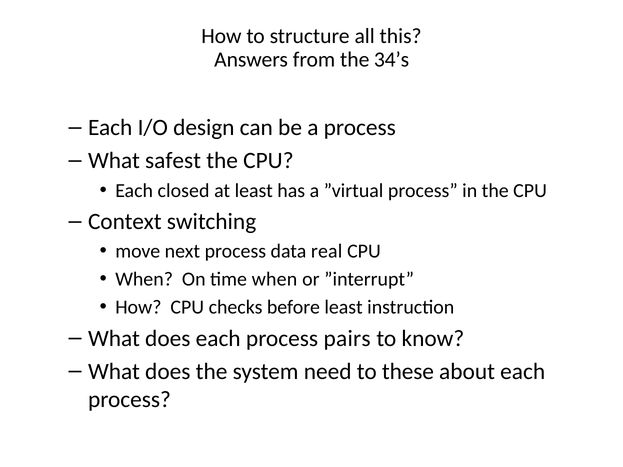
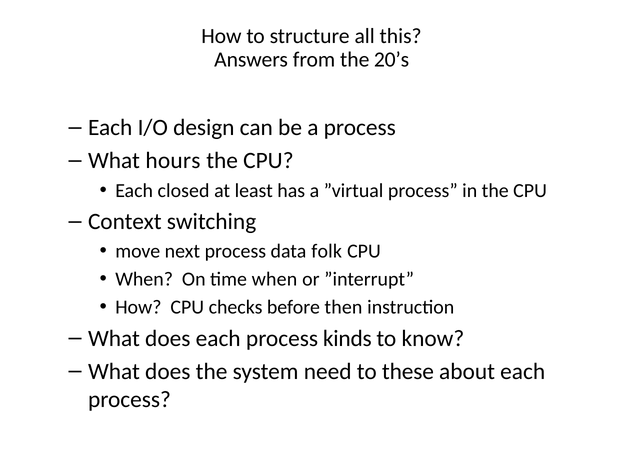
34’s: 34’s -> 20’s (392, 60)
safest: safest -> hours (173, 161)
real: real -> folk (327, 252)
before least: least -> then (343, 308)
pairs: pairs -> kinds (347, 339)
